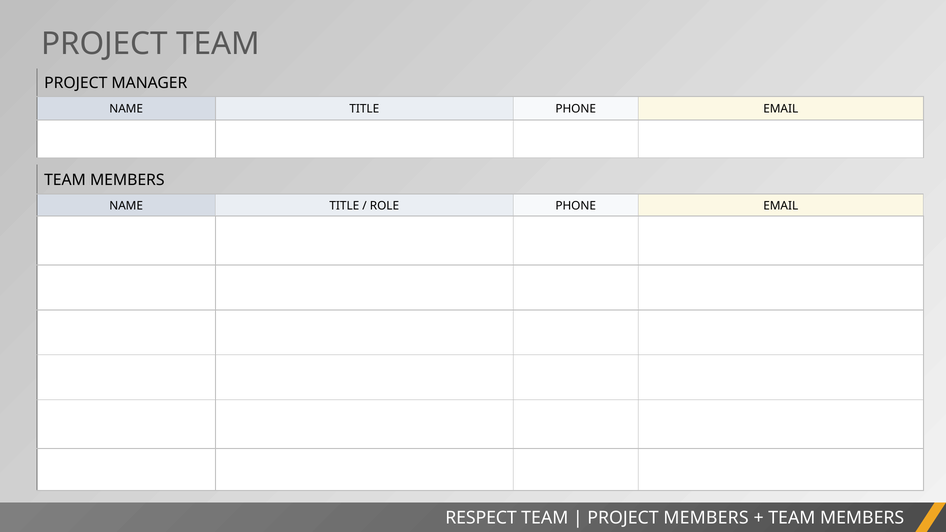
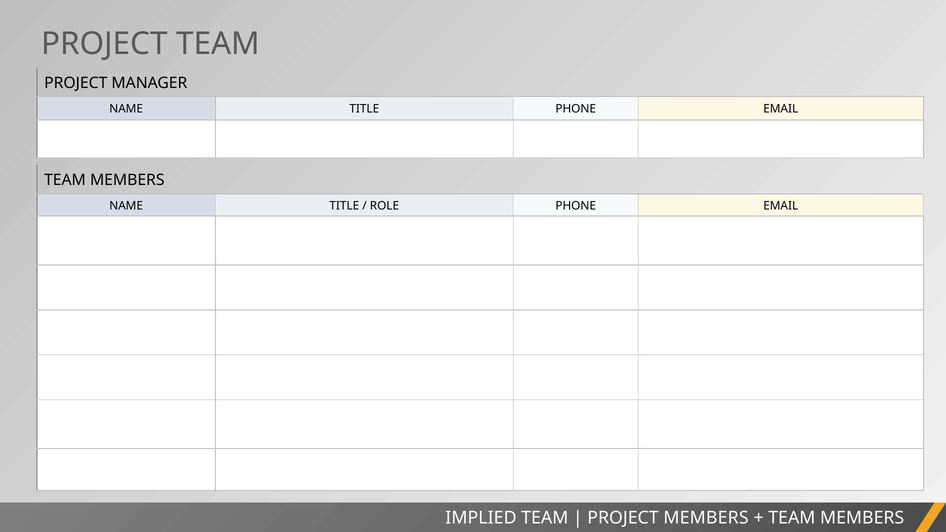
RESPECT: RESPECT -> IMPLIED (481, 518)
